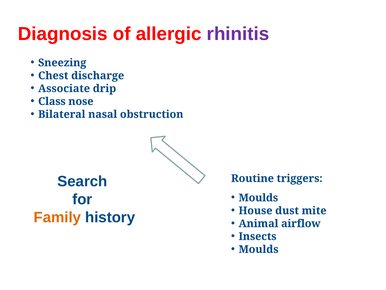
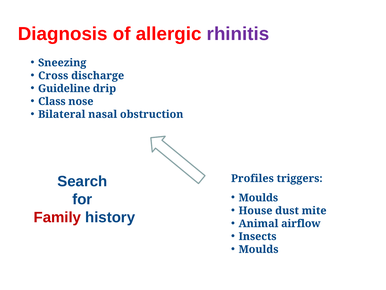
Chest: Chest -> Cross (53, 76)
Associate: Associate -> Guideline (64, 88)
Routine: Routine -> Profiles (252, 178)
Family colour: orange -> red (57, 217)
